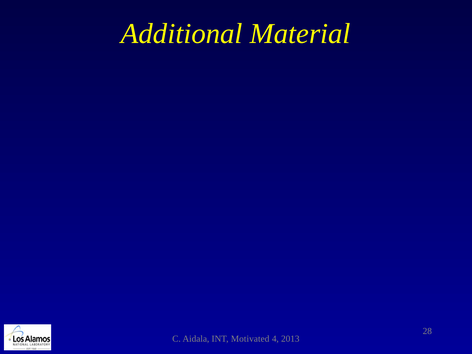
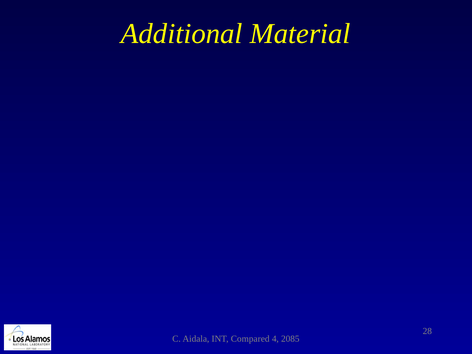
Motivated: Motivated -> Compared (250, 339)
2013: 2013 -> 2085 (290, 339)
